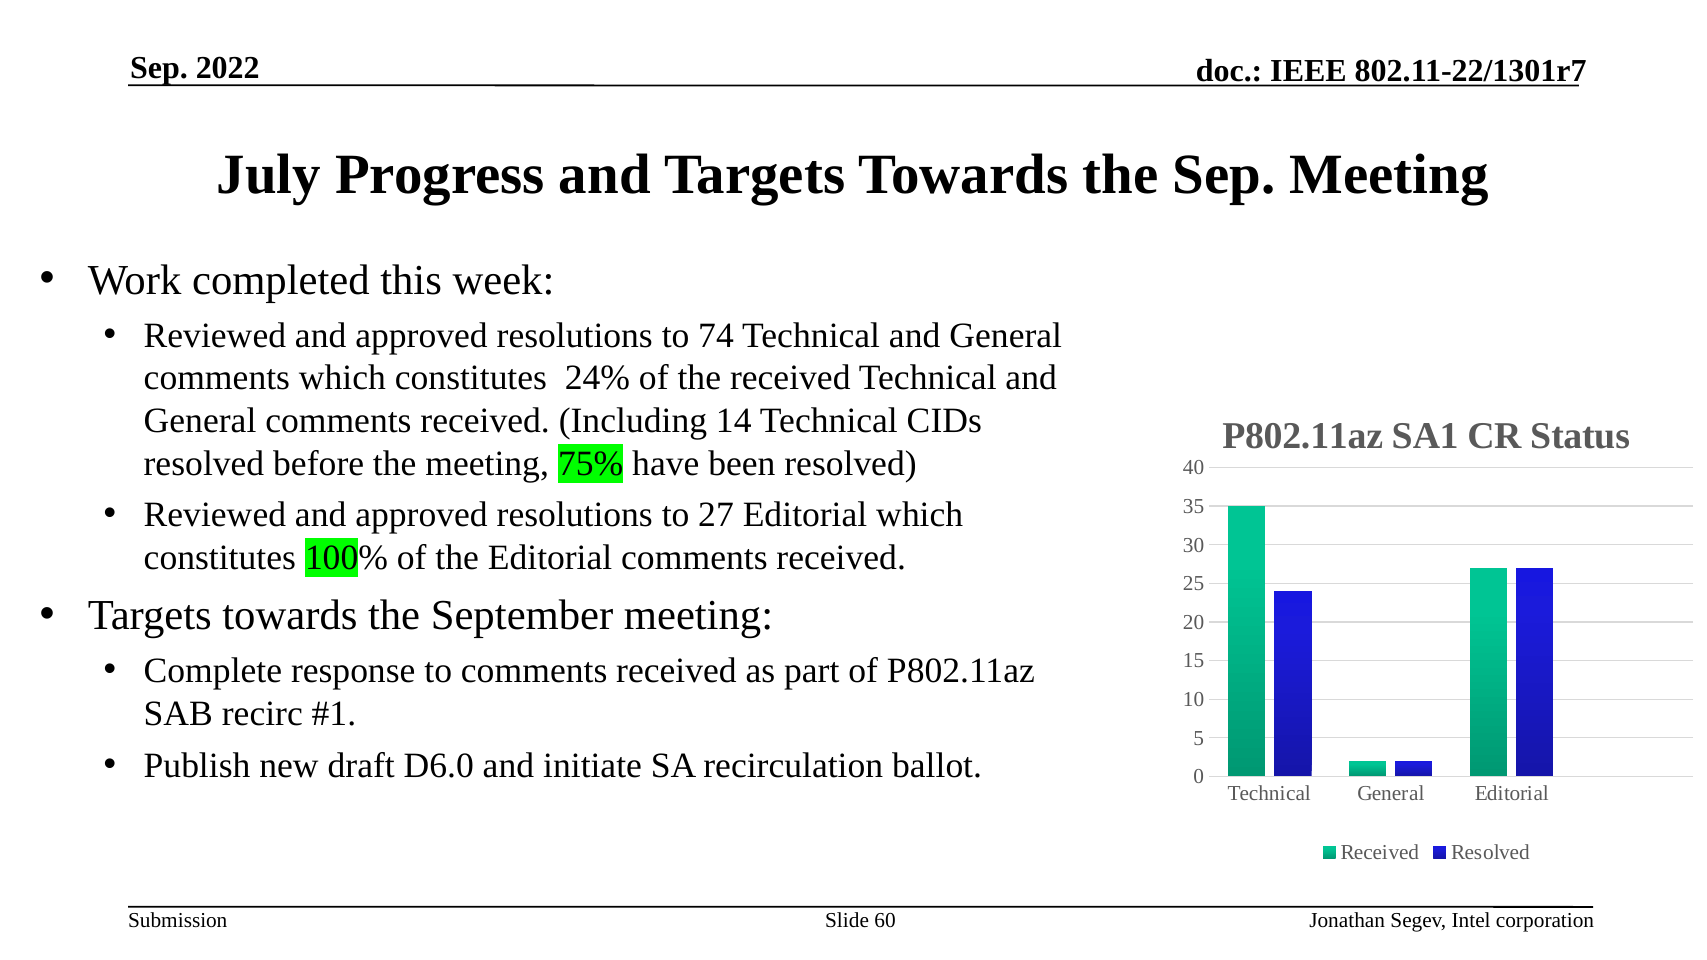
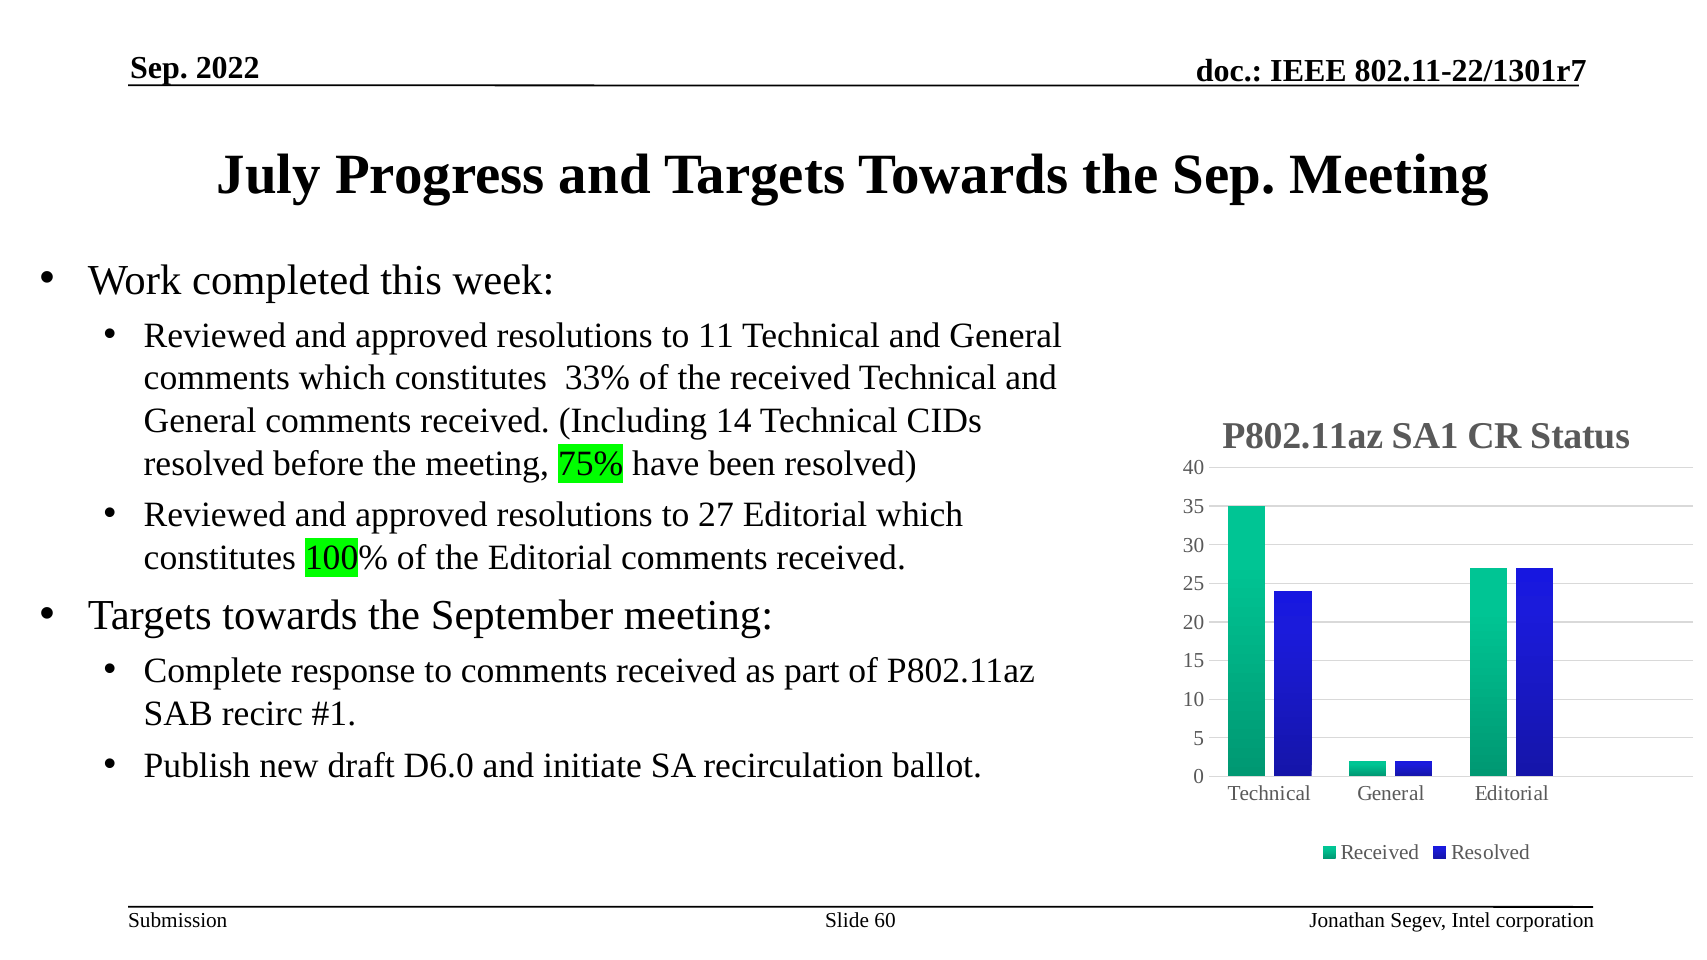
74: 74 -> 11 (716, 336)
24%: 24% -> 33% (597, 378)
